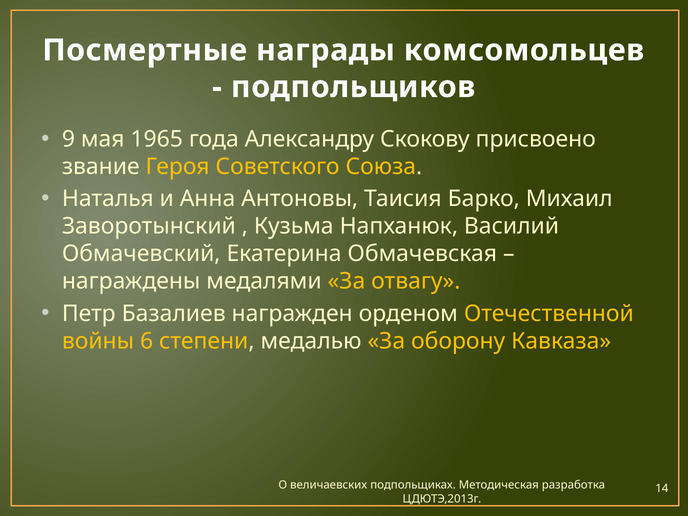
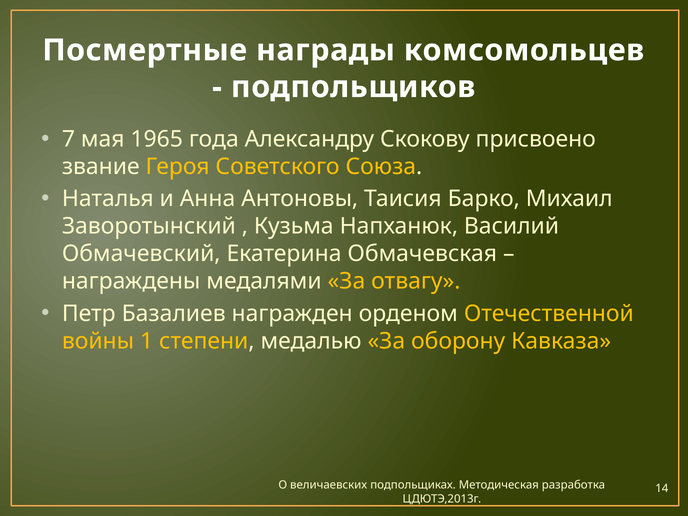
9: 9 -> 7 (68, 139)
6: 6 -> 1 (147, 341)
